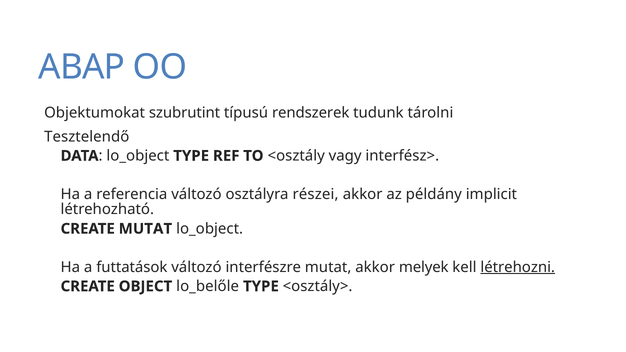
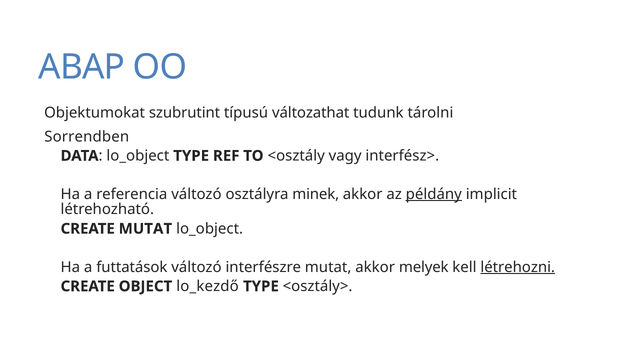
rendszerek: rendszerek -> változathat (311, 113)
Tesztelendő: Tesztelendő -> Sorrendben (87, 137)
részei: részei -> minek (316, 194)
példány underline: none -> present (434, 194)
lo_belőle: lo_belőle -> lo_kezdő (208, 286)
